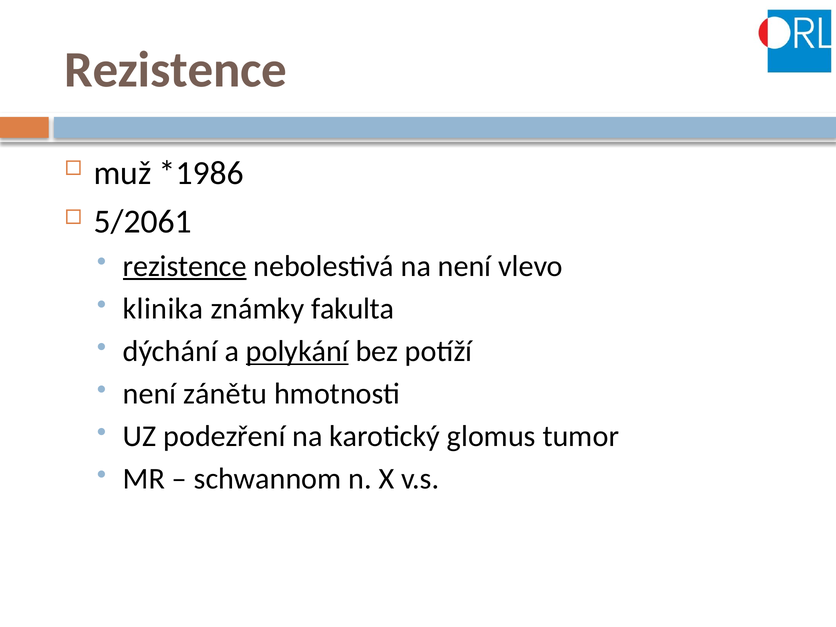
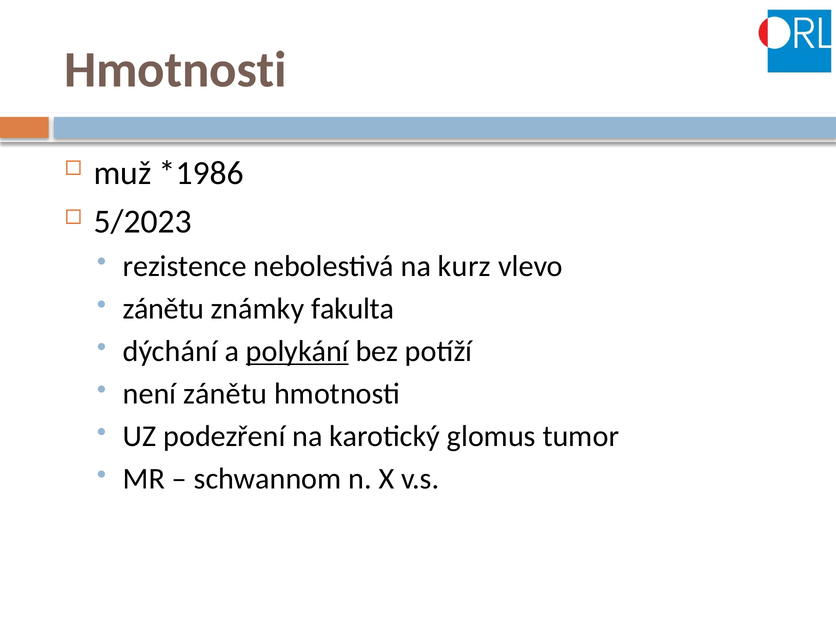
Rezistence: Rezistence -> Hmotnosti (175, 70)
5/2061: 5/2061 -> 5/2023 (143, 222)
rezistence underline: present -> none (185, 266)
na není: není -> kurz (464, 266)
klinika: klinika -> zánětu (163, 309)
